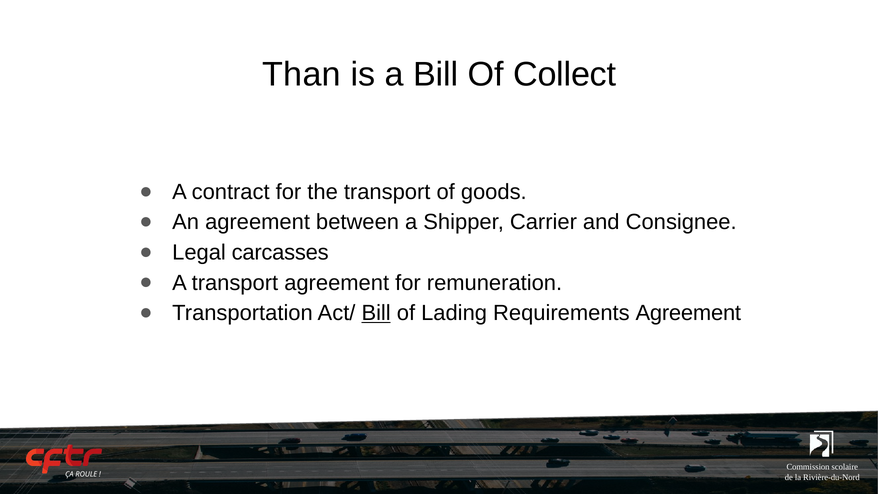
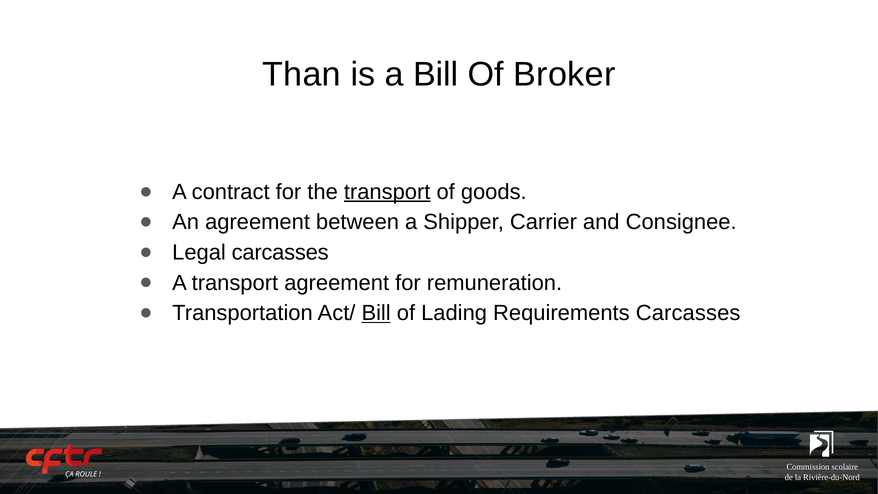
Collect: Collect -> Broker (564, 74)
transport underline: none -> present (387, 192)
Requirements Agreement: Agreement -> Carcasses (688, 313)
